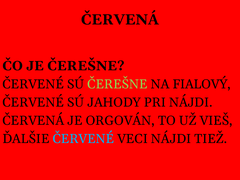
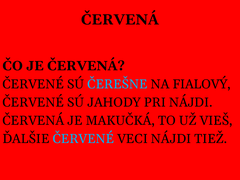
JE ČEREŠNE: ČEREŠNE -> ČERVENÁ (86, 66)
ČEREŠNE colour: light green -> light blue (117, 84)
ORGOVÁN: ORGOVÁN -> MAKUČKÁ (120, 121)
